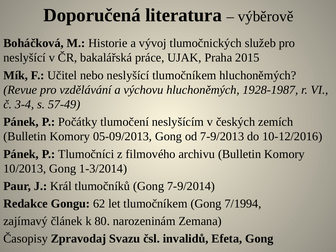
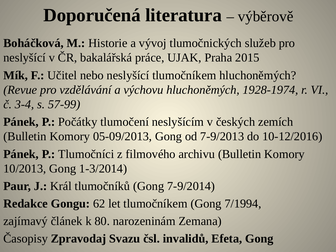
1928-1987: 1928-1987 -> 1928-1974 (270, 90)
57-49: 57-49 -> 57-99 (64, 104)
